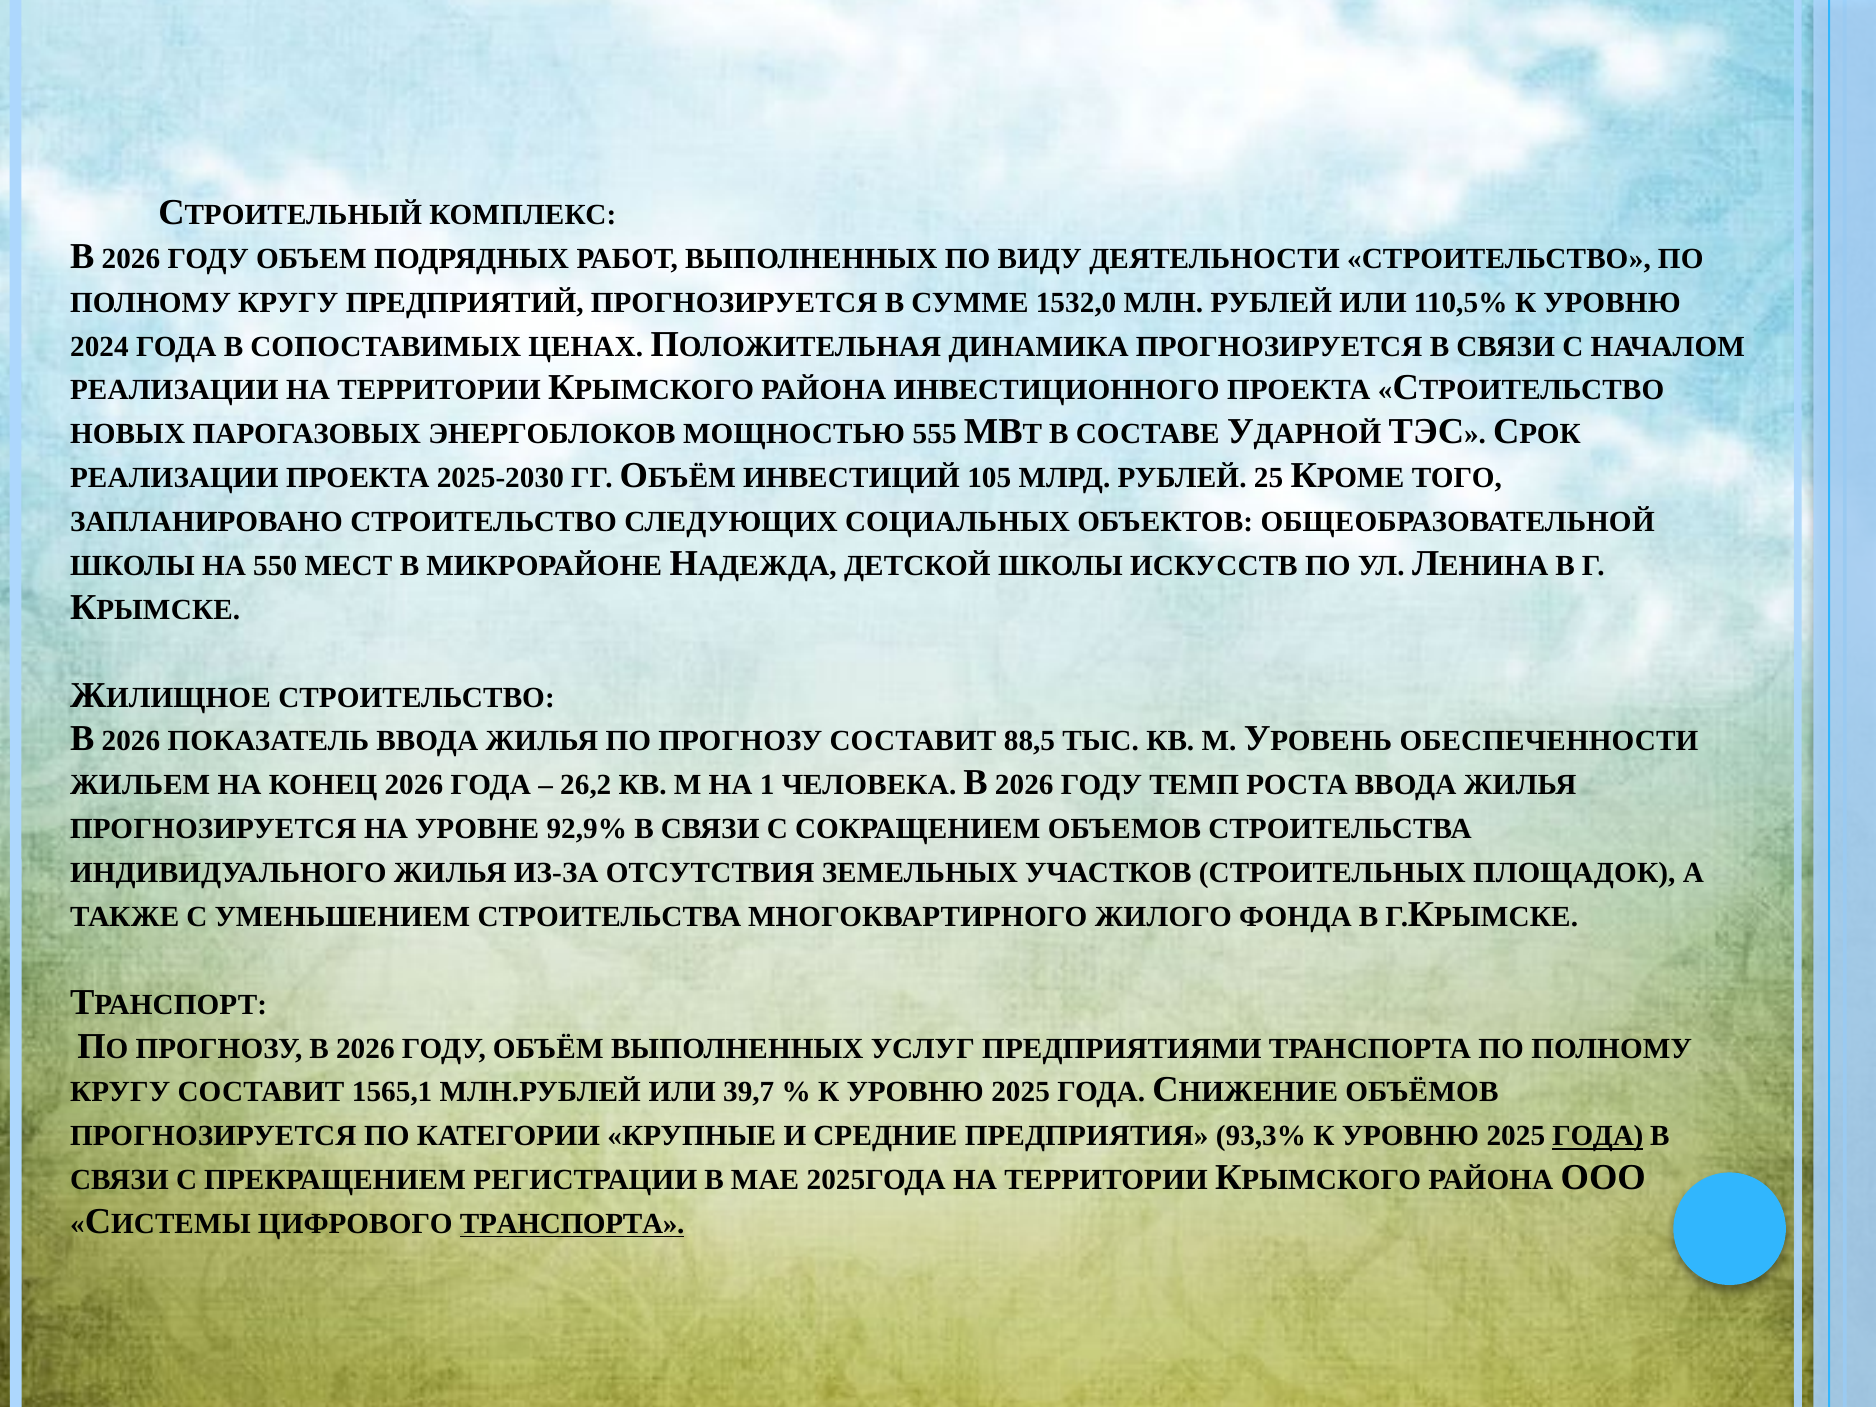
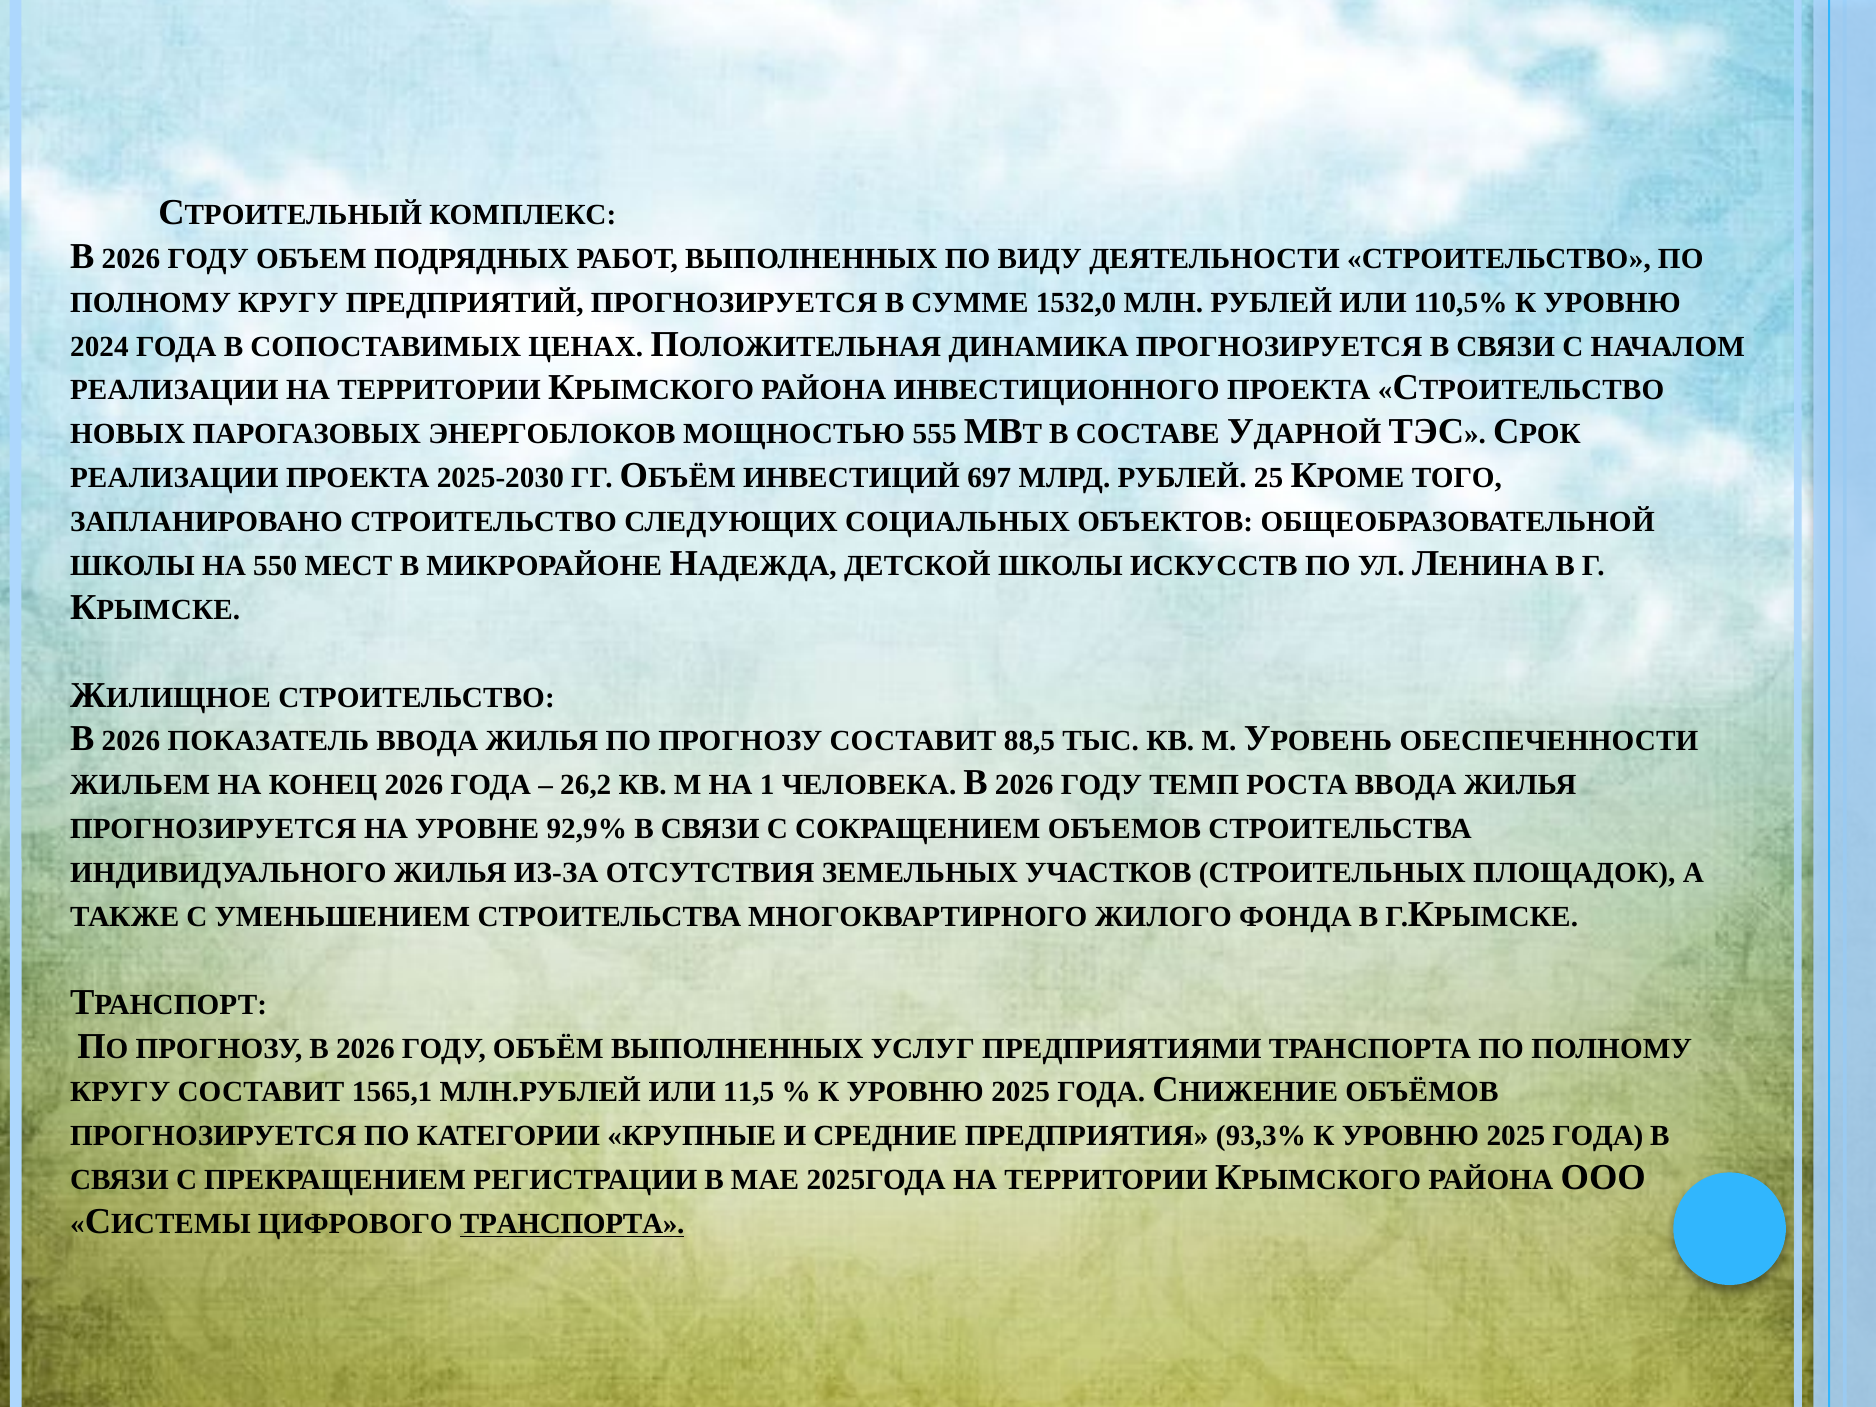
105: 105 -> 697 (989, 478)
39,7: 39,7 -> 11,5 (749, 1092)
ГОДА underline: present -> none (1598, 1136)
